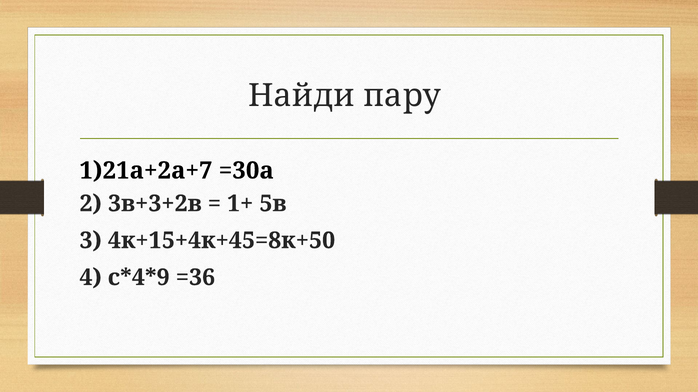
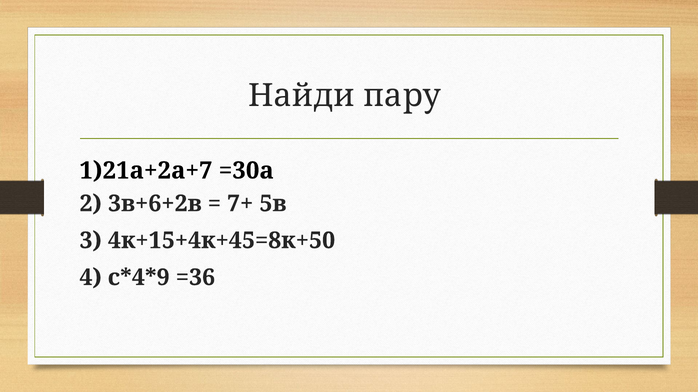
3в+3+2в: 3в+3+2в -> 3в+6+2в (155, 204)
1+: 1+ -> 7+ (240, 204)
